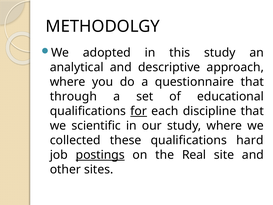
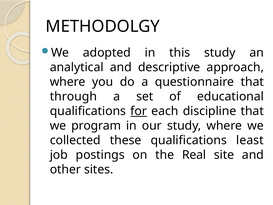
scientific: scientific -> program (96, 126)
hard: hard -> least (250, 140)
postings underline: present -> none (100, 155)
